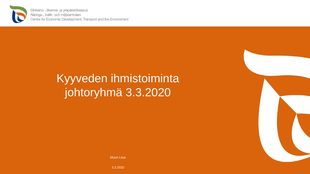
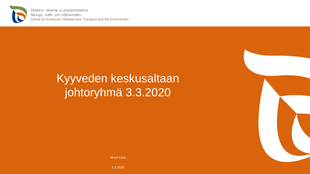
ihmistoiminta: ihmistoiminta -> keskusaltaan (145, 79)
